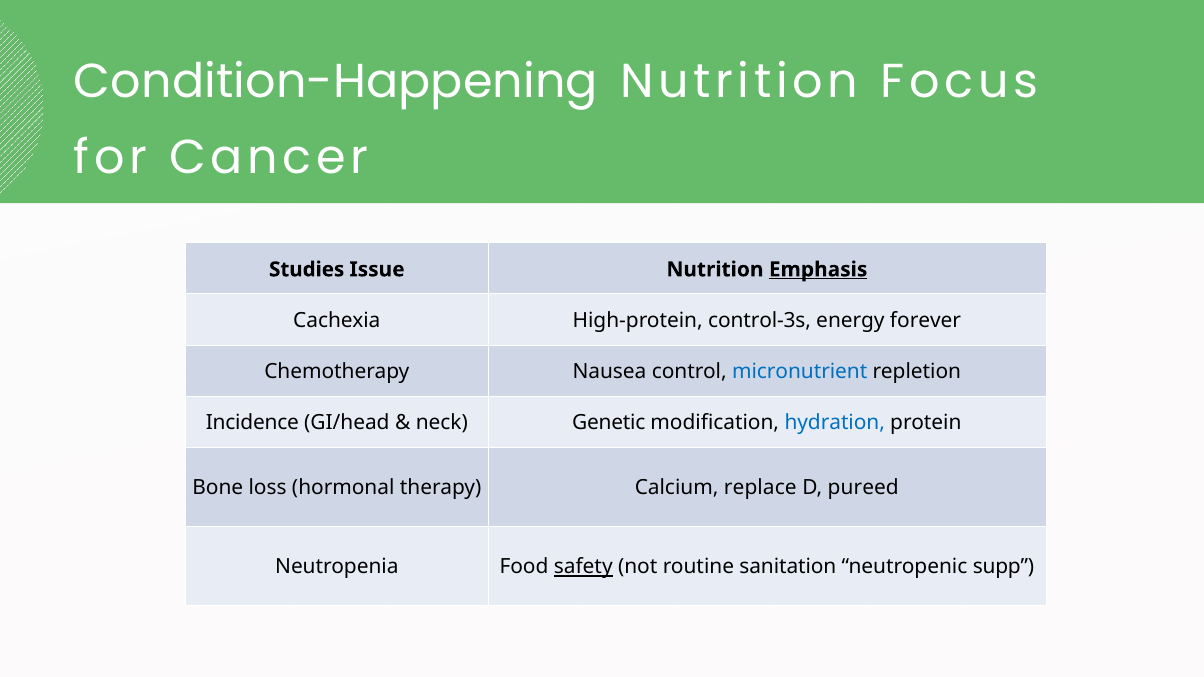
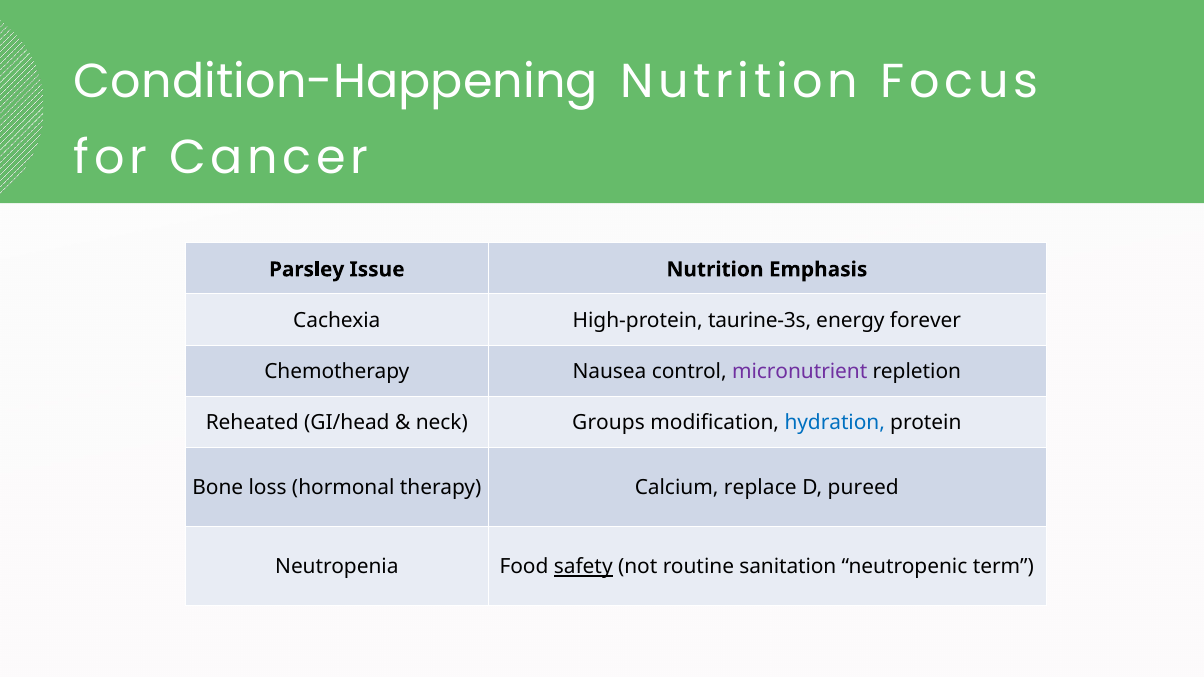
Studies: Studies -> Parsley (307, 270)
Emphasis underline: present -> none (818, 270)
control-3s: control-3s -> taurine-3s (760, 321)
micronutrient colour: blue -> purple (800, 372)
Incidence: Incidence -> Reheated (252, 423)
Genetic: Genetic -> Groups (609, 423)
supp: supp -> term (1003, 567)
